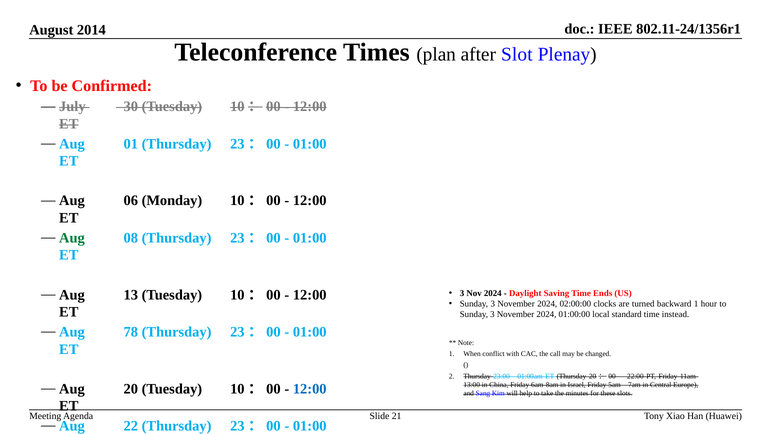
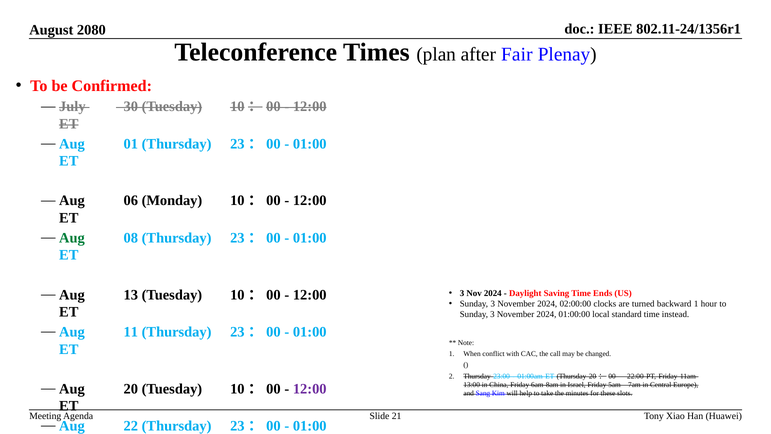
2014: 2014 -> 2080 (91, 30)
Slot: Slot -> Fair (517, 54)
78: 78 -> 11 (131, 332)
12:00 colour: blue -> purple (310, 389)
